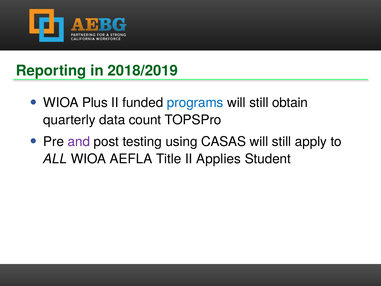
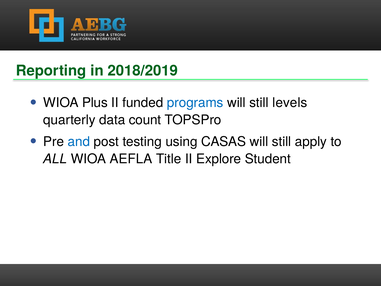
obtain: obtain -> levels (290, 103)
and colour: purple -> blue (79, 142)
Applies: Applies -> Explore (219, 159)
